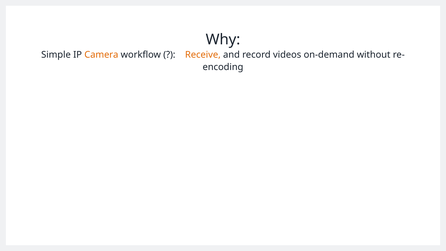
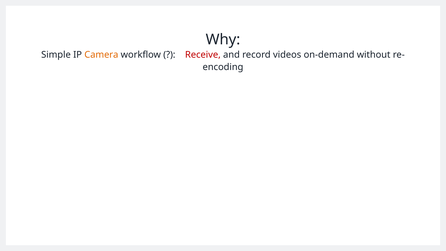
Receive colour: orange -> red (203, 55)
